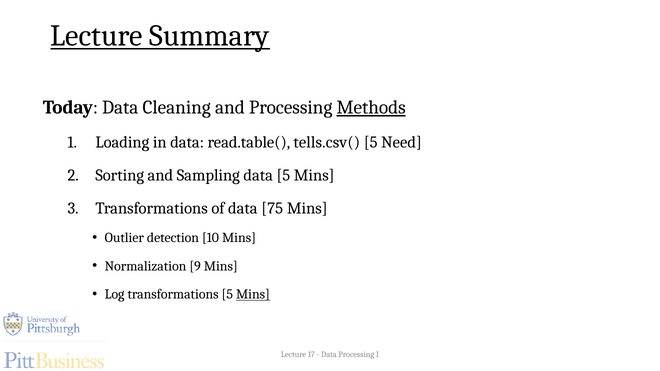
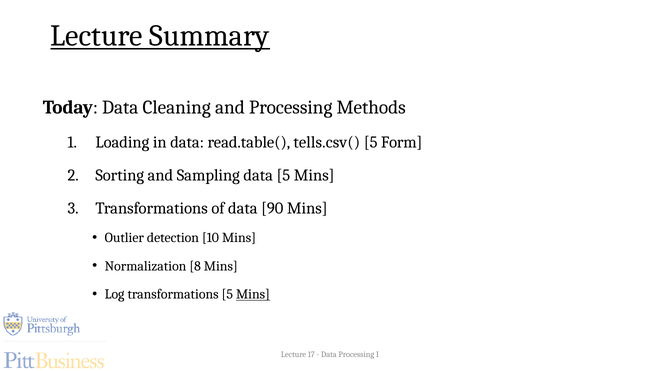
Methods underline: present -> none (371, 108)
Need: Need -> Form (402, 142)
75: 75 -> 90 (272, 208)
9: 9 -> 8 (195, 266)
